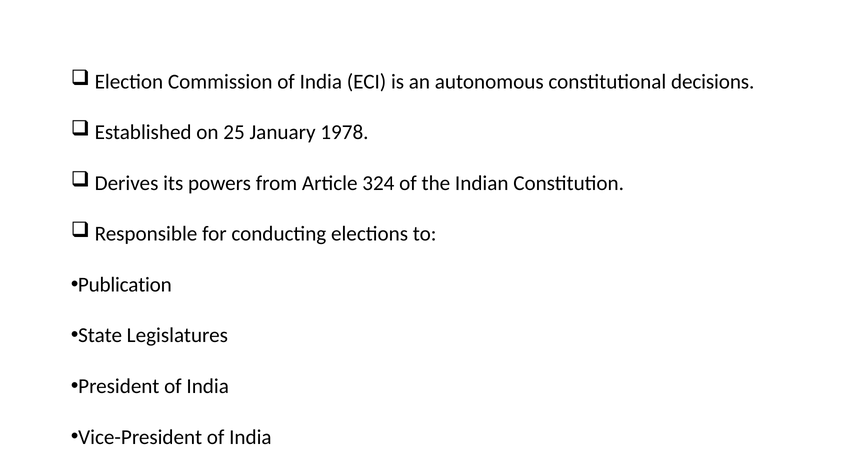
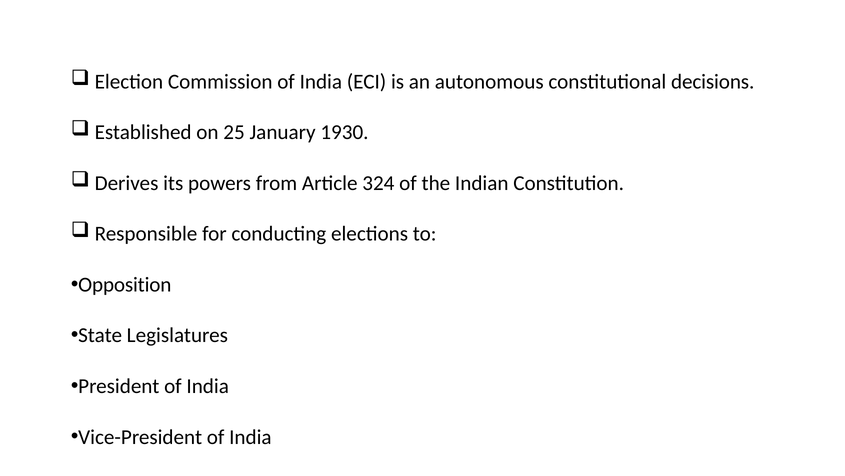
1978: 1978 -> 1930 (344, 132)
Publication: Publication -> Opposition (125, 284)
